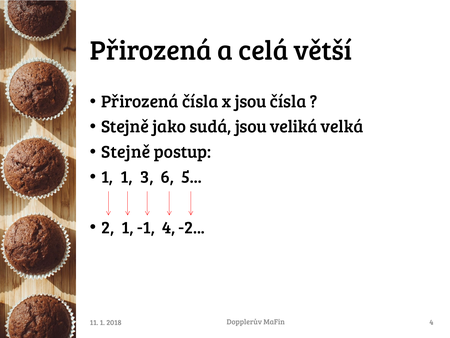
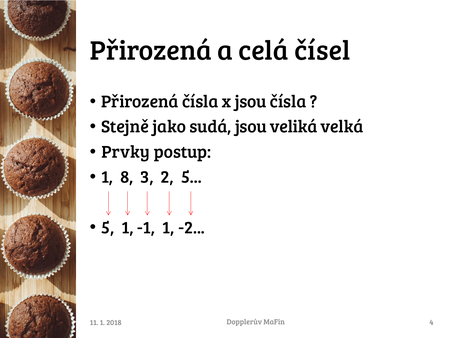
větší: větší -> čísel (322, 51)
Stejně: Stejně -> Prvky (126, 152)
1 1: 1 -> 8 (127, 177)
6: 6 -> 2 (167, 177)
2: 2 -> 5 (108, 227)
-1 4: 4 -> 1 (168, 227)
